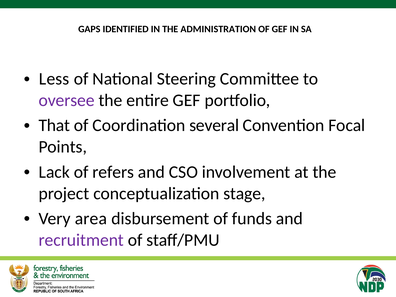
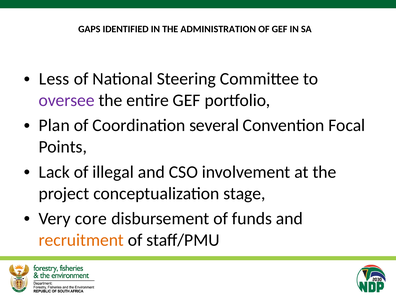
That: That -> Plan (54, 125)
refers: refers -> illegal (113, 172)
area: area -> core (91, 219)
recruitment colour: purple -> orange (81, 240)
